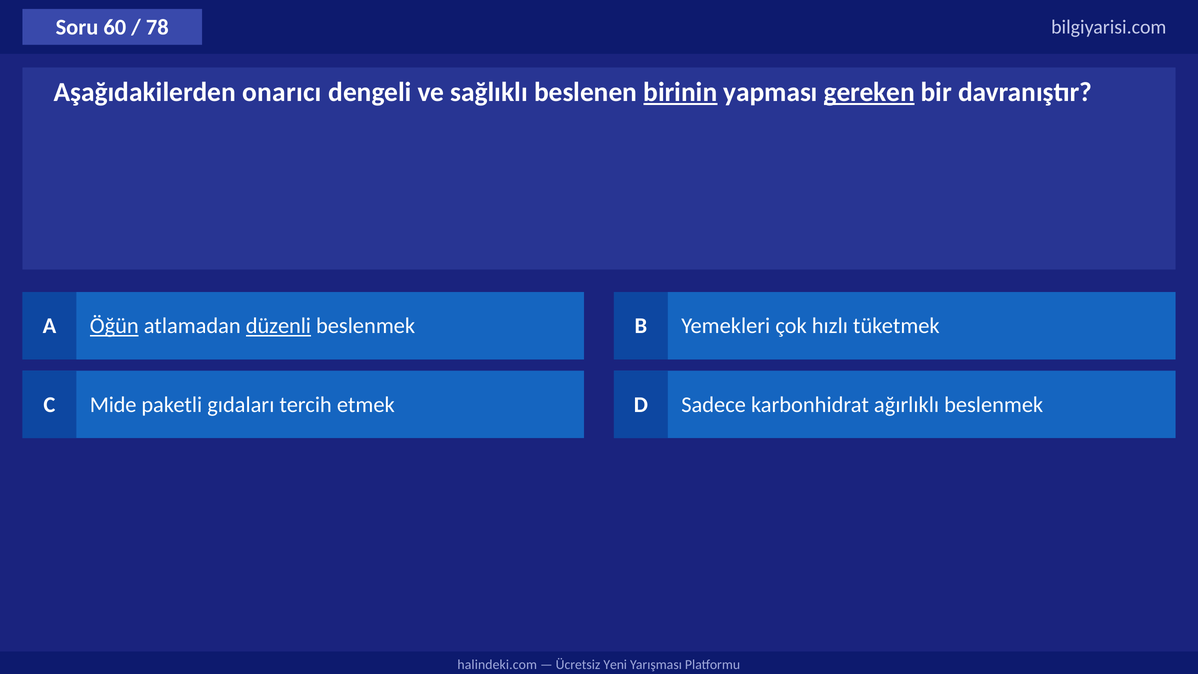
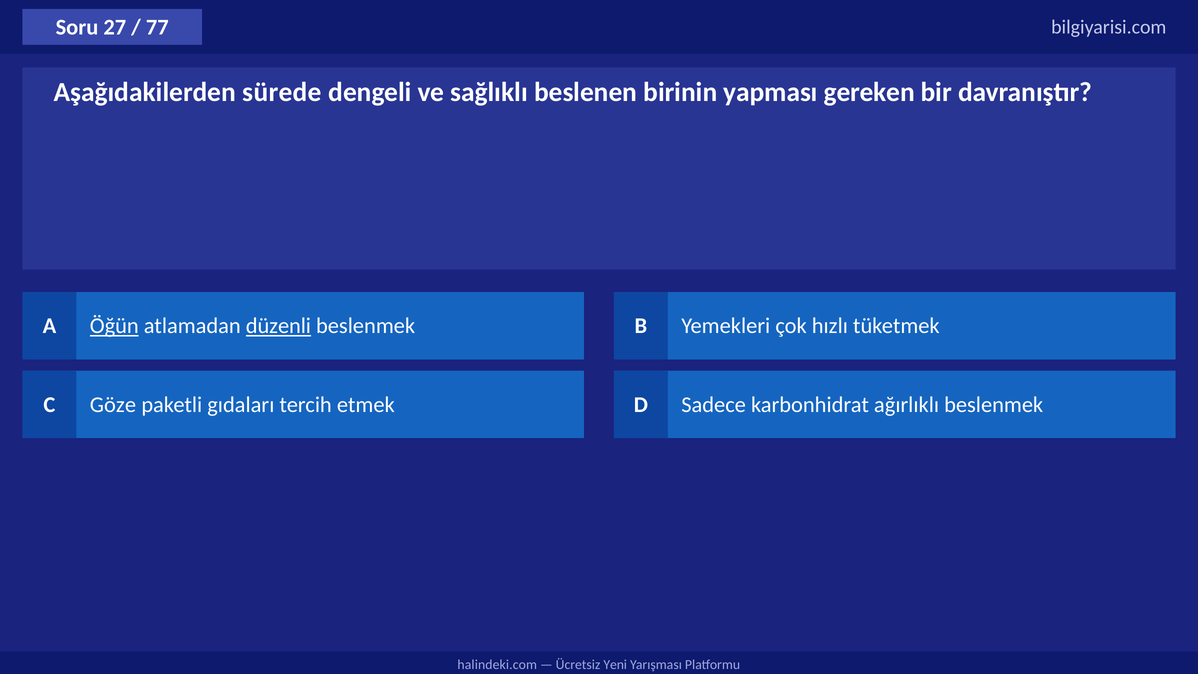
60: 60 -> 27 (115, 27)
78: 78 -> 77 (157, 27)
onarıcı: onarıcı -> sürede (282, 92)
birinin underline: present -> none (680, 92)
gereken underline: present -> none (869, 92)
Mide: Mide -> Göze (113, 405)
